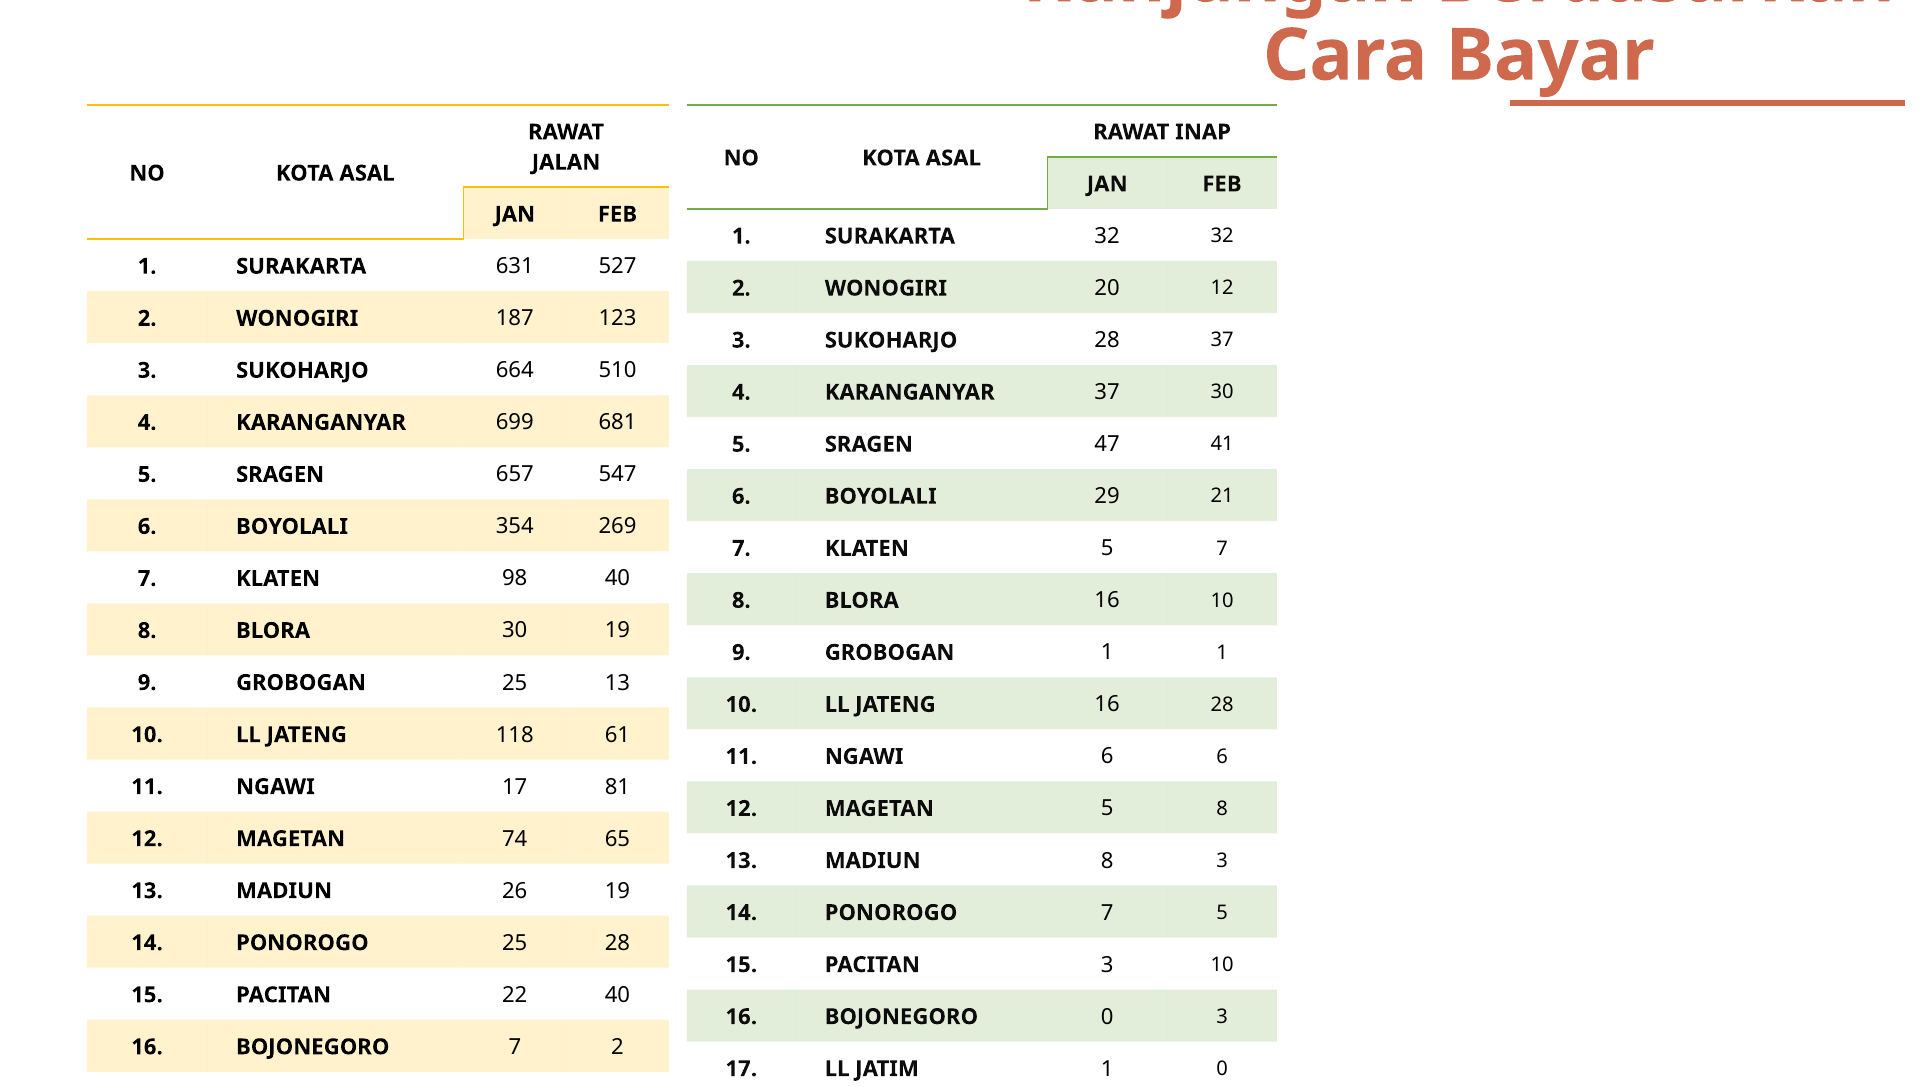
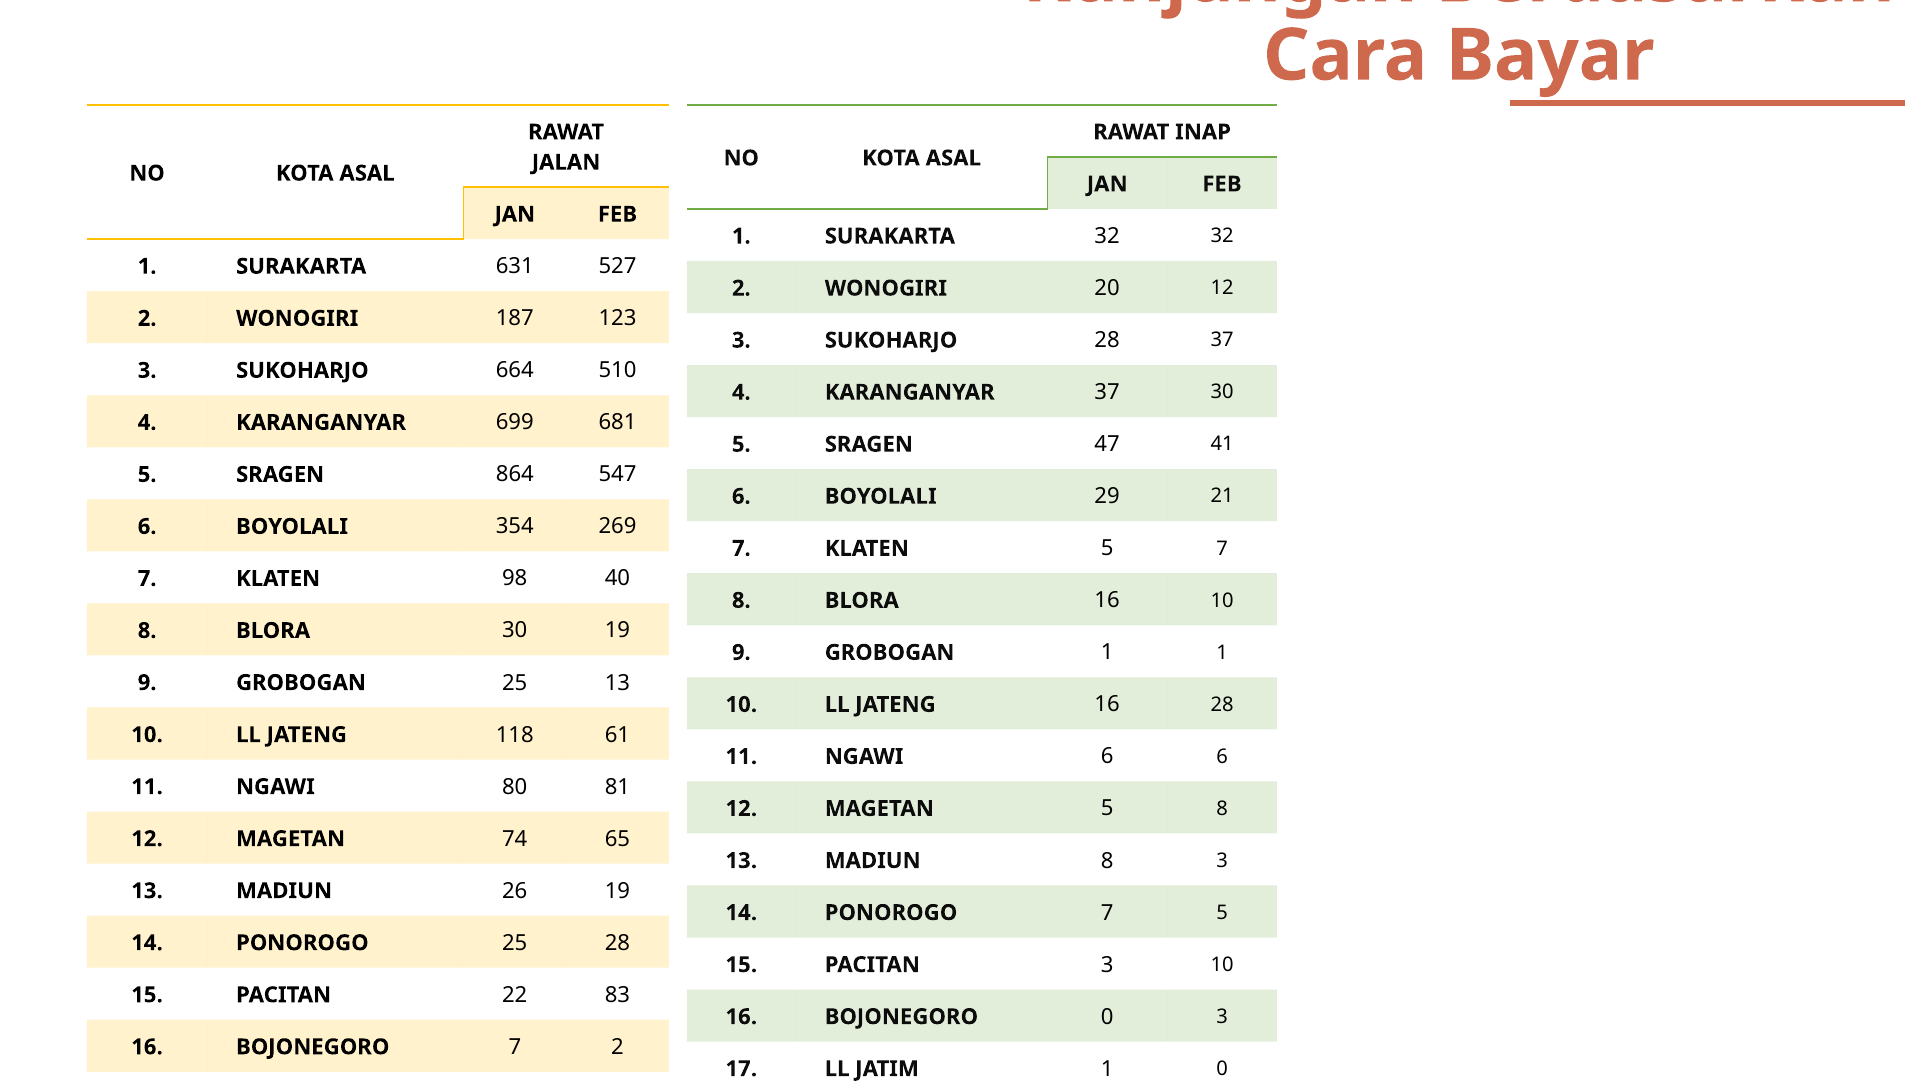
657: 657 -> 864 (515, 474)
NGAWI 17: 17 -> 80 (515, 787)
22 40: 40 -> 83 (617, 995)
